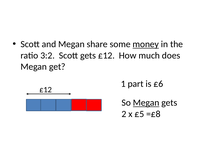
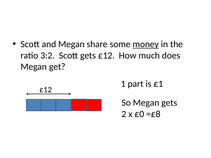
£6: £6 -> £1 (158, 84)
Megan underline: present -> none (146, 103)
£5: £5 -> £0 (139, 114)
